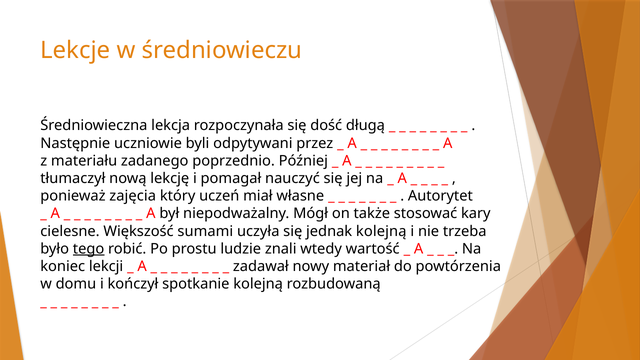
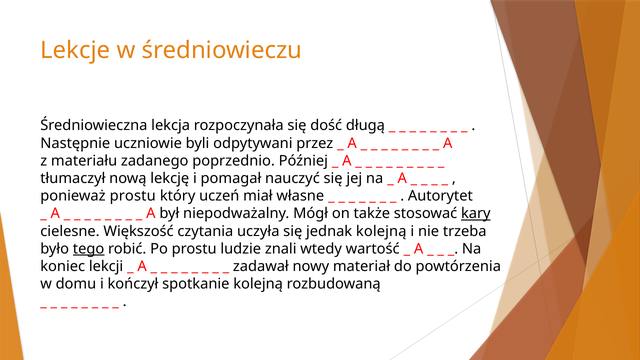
ponieważ zajęcia: zajęcia -> prostu (133, 196)
kary underline: none -> present (476, 214)
sumami: sumami -> czytania (205, 231)
